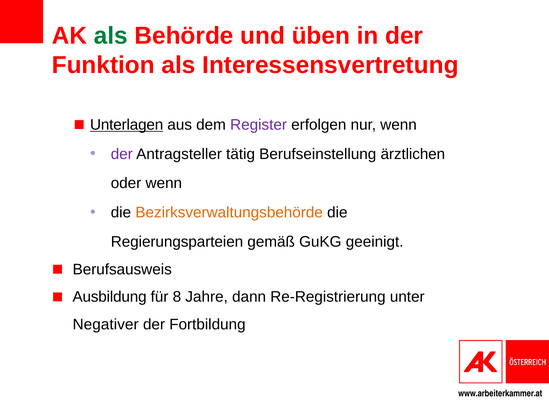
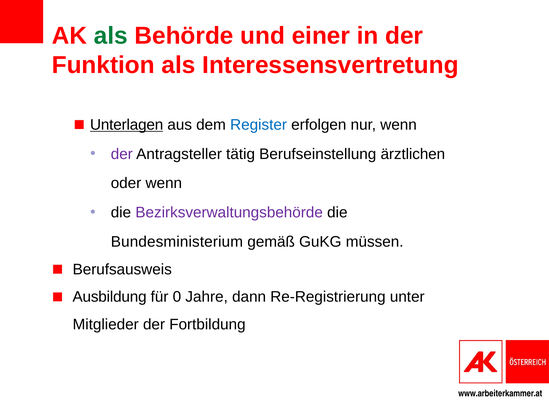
üben: üben -> einer (321, 36)
Register colour: purple -> blue (259, 125)
Bezirksverwaltungsbehörde colour: orange -> purple (229, 212)
Regierungsparteien: Regierungsparteien -> Bundesministerium (177, 242)
geeinigt: geeinigt -> müssen (375, 242)
8: 8 -> 0 (177, 297)
Negativer: Negativer -> Mitglieder (106, 324)
